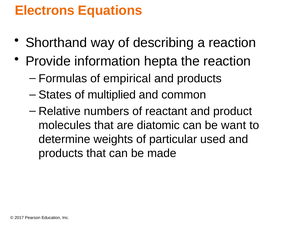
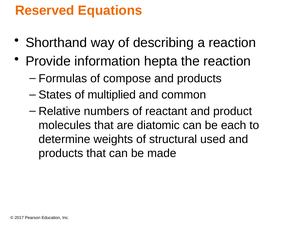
Electrons: Electrons -> Reserved (45, 10)
empirical: empirical -> compose (127, 79)
want: want -> each (234, 125)
particular: particular -> structural (173, 139)
